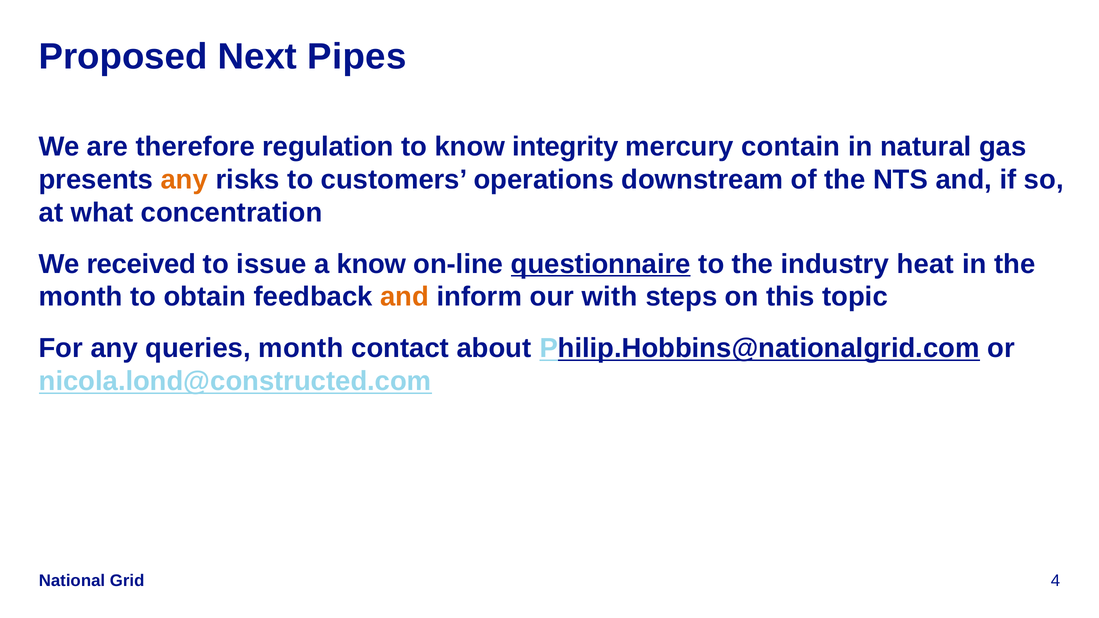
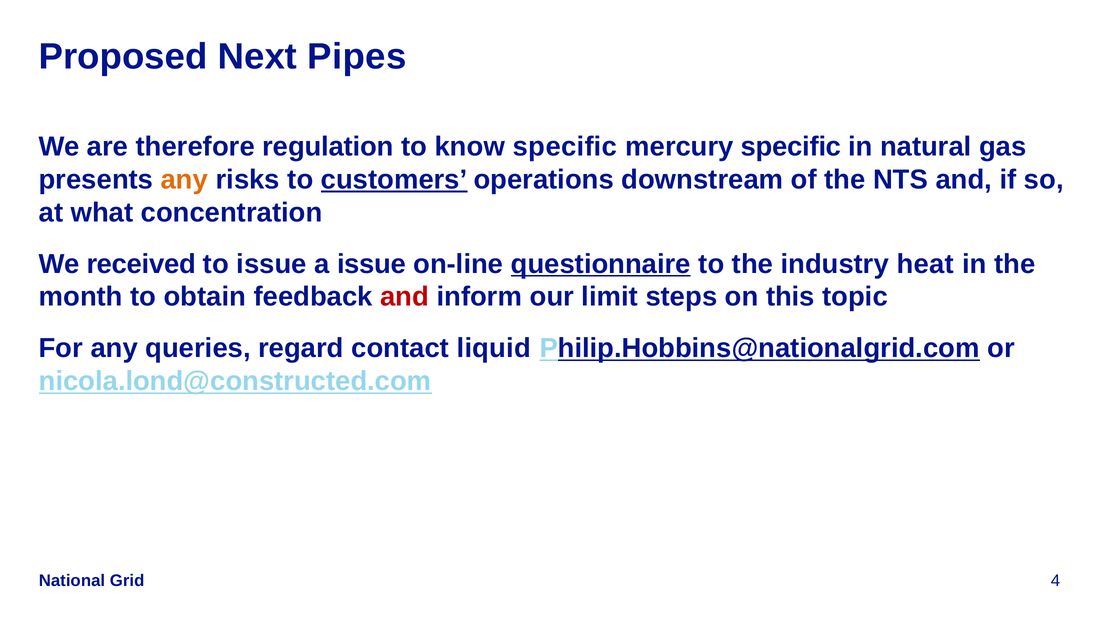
know integrity: integrity -> specific (565, 147)
mercury contain: contain -> specific (791, 147)
customers underline: none -> present (394, 180)
a know: know -> issue (372, 264)
and colour: orange -> red (405, 297)
with: with -> limit (610, 297)
queries month: month -> regard (301, 348)
about: about -> liquid (494, 348)
